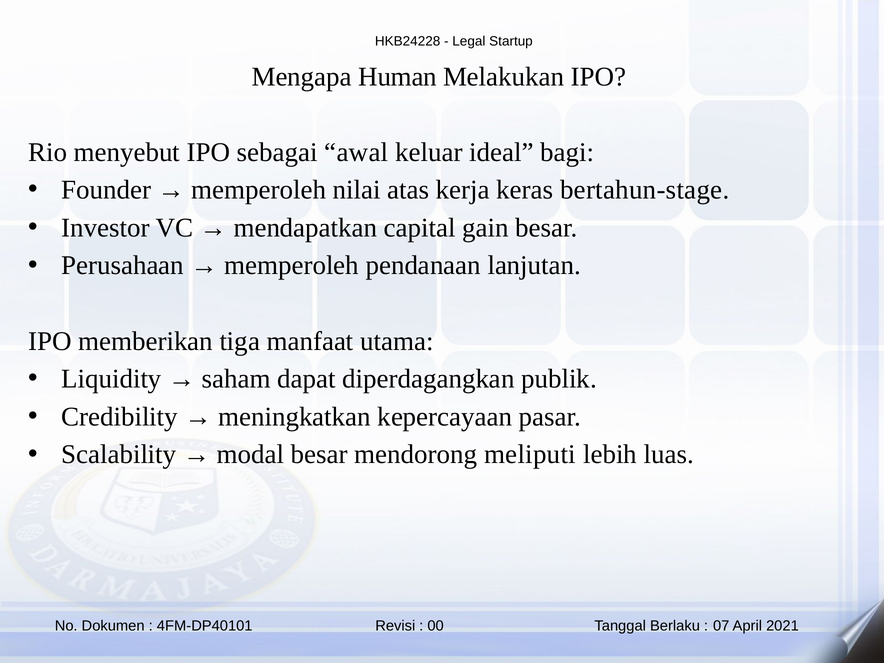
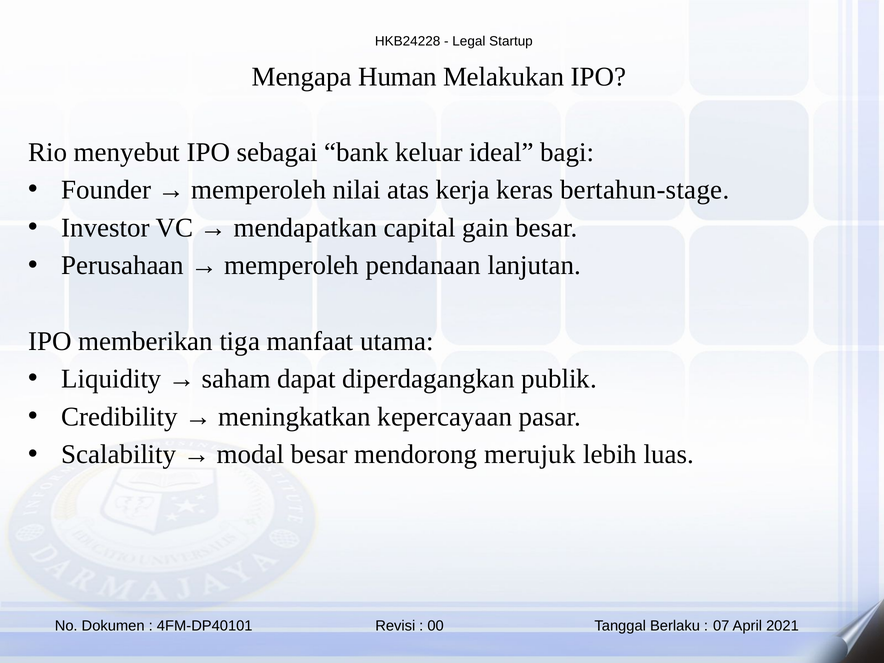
awal: awal -> bank (357, 152)
meliputi: meliputi -> merujuk (530, 455)
